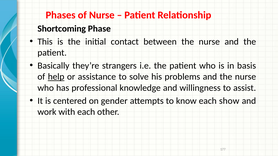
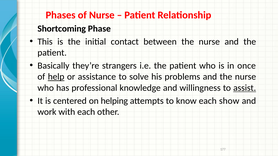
basis: basis -> once (247, 66)
assist underline: none -> present (245, 88)
gender: gender -> helping (114, 101)
